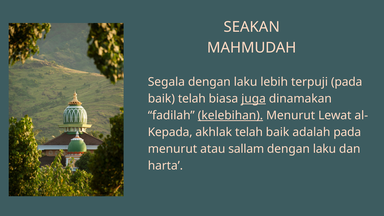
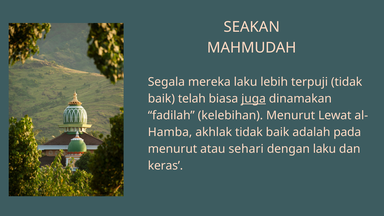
Segala dengan: dengan -> mereka (209, 82)
terpuji pada: pada -> tidak (347, 82)
kelebihan underline: present -> none (230, 115)
Kepada: Kepada -> Hamba (170, 132)
akhlak telah: telah -> tidak (249, 132)
sallam: sallam -> sehari (246, 149)
harta: harta -> keras (165, 166)
